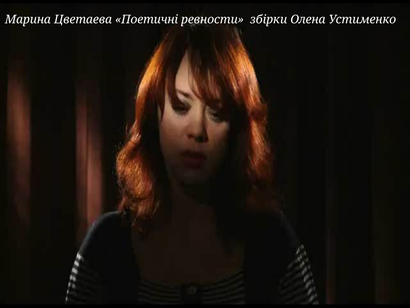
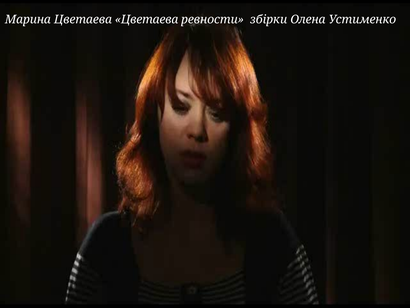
Цветаева Поетичні: Поетичні -> Цветаева (147, 20)
